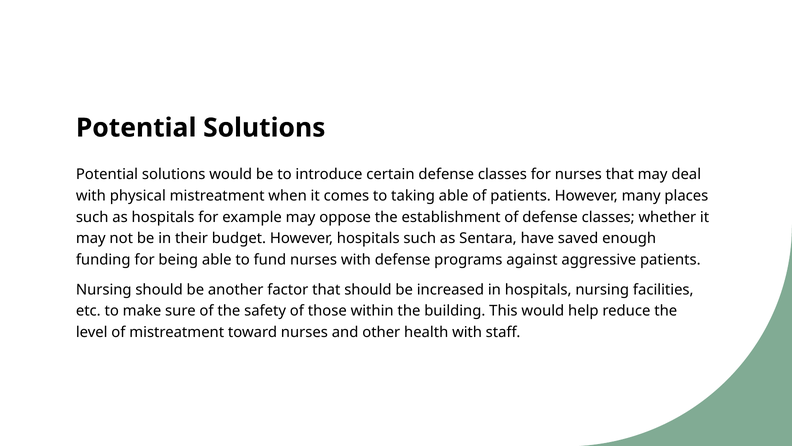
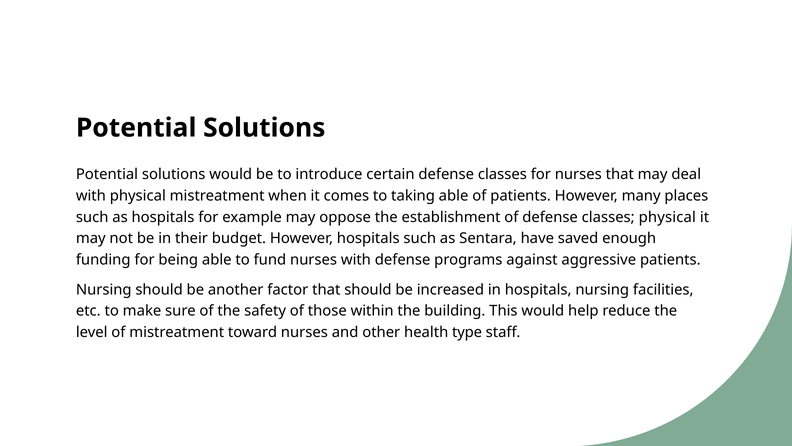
classes whether: whether -> physical (667, 217)
health with: with -> type (467, 332)
